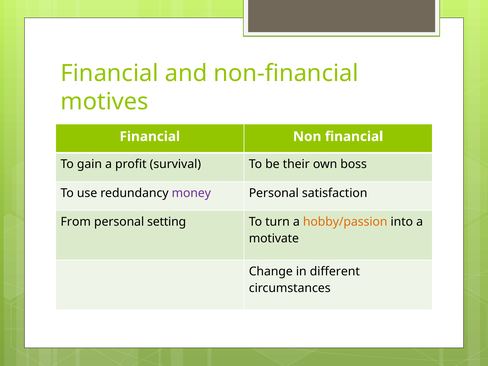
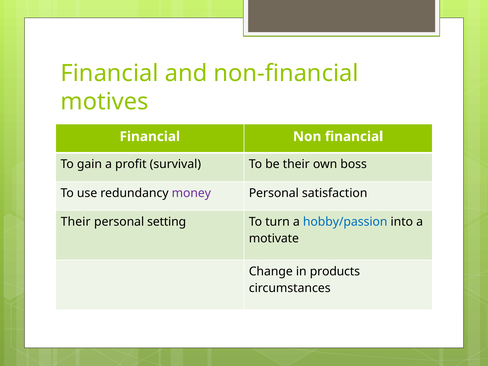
From: From -> Their (76, 222)
hobby/passion colour: orange -> blue (345, 222)
different: different -> products (335, 271)
